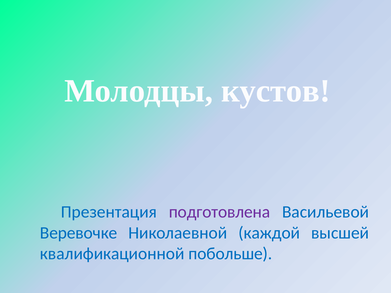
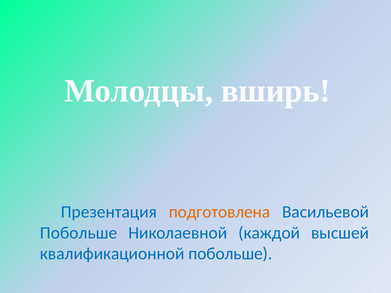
кустов: кустов -> вширь (276, 91)
подготовлена colour: purple -> orange (220, 212)
Веревочке: Веревочке -> Побольше (79, 233)
